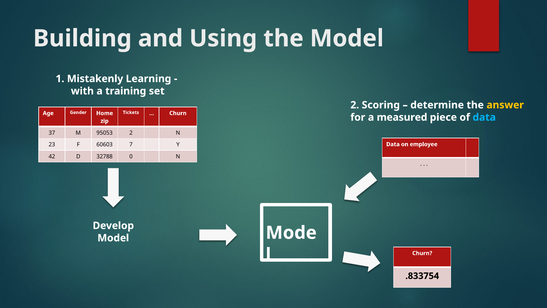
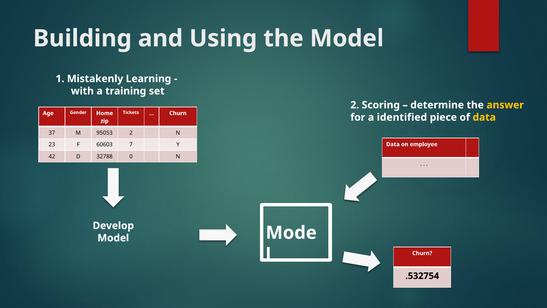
measured: measured -> identified (402, 117)
data colour: light blue -> yellow (484, 117)
.833754: .833754 -> .532754 (422, 276)
